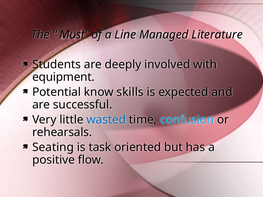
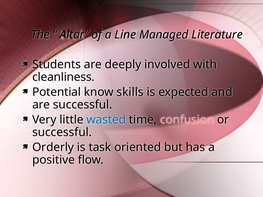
Must: Must -> Altar (74, 35)
equipment: equipment -> cleanliness (63, 77)
confusion colour: light blue -> pink (187, 120)
rehearsals: rehearsals -> successful (62, 132)
Seating: Seating -> Orderly (53, 147)
